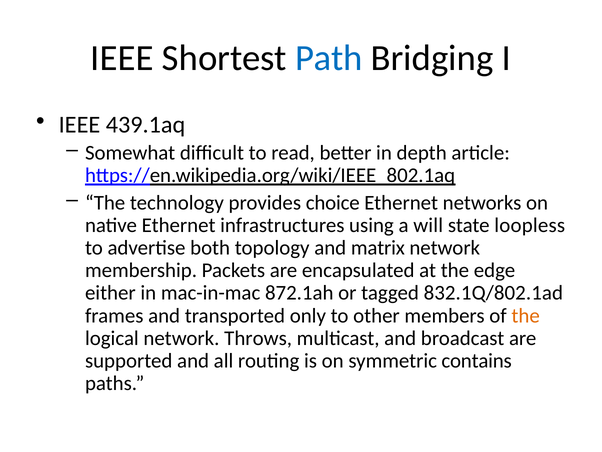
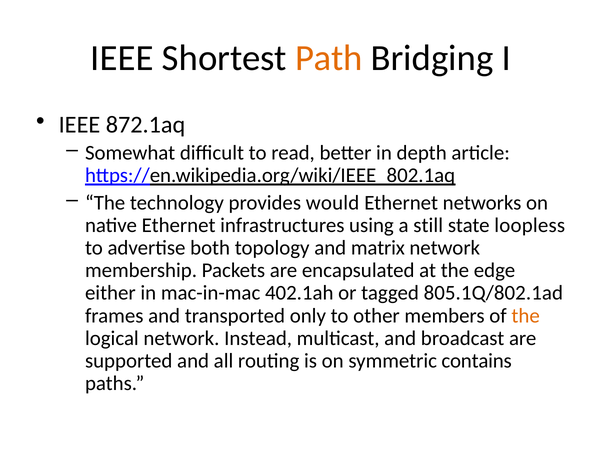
Path colour: blue -> orange (329, 58)
439.1aq: 439.1aq -> 872.1aq (146, 125)
choice: choice -> would (333, 202)
will: will -> still (428, 225)
872.1ah: 872.1ah -> 402.1ah (299, 293)
832.1Q/802.1ad: 832.1Q/802.1ad -> 805.1Q/802.1ad (493, 293)
Throws: Throws -> Instead (258, 338)
